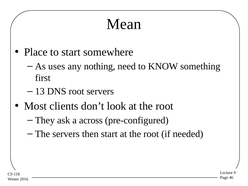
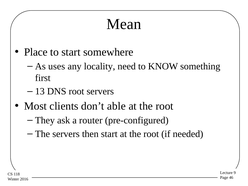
nothing: nothing -> locality (100, 66)
look: look -> able (116, 106)
across: across -> router (91, 120)
